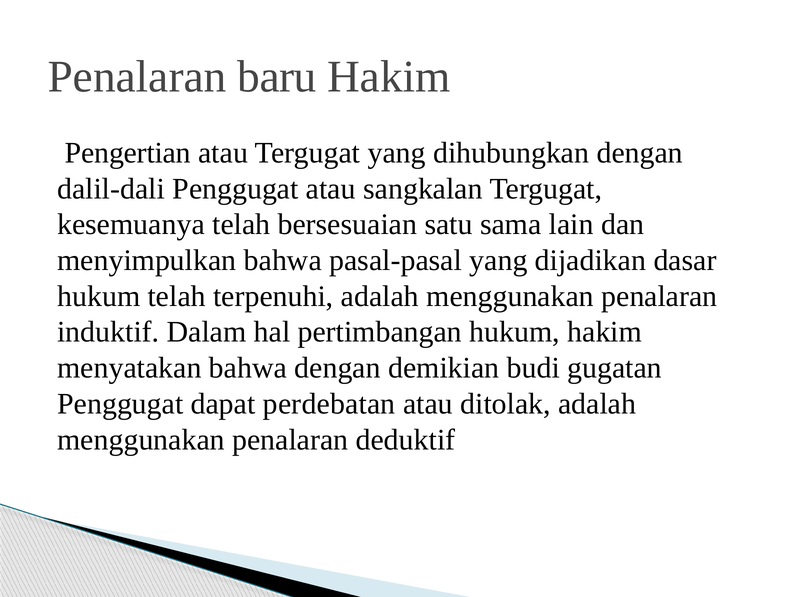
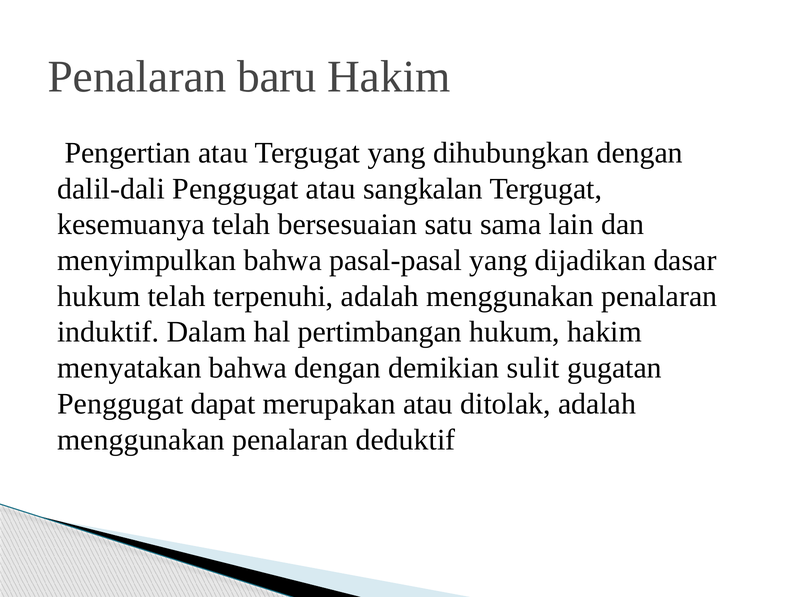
budi: budi -> sulit (533, 368)
perdebatan: perdebatan -> merupakan (329, 404)
